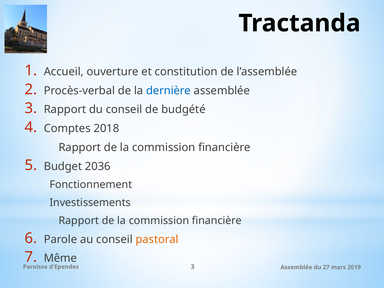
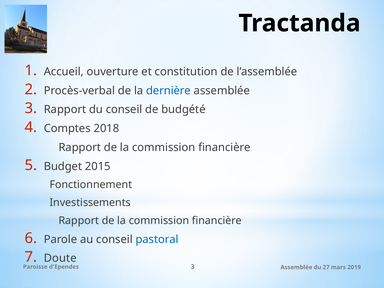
2036: 2036 -> 2015 (98, 166)
pastoral colour: orange -> blue (157, 239)
Même: Même -> Doute (60, 258)
